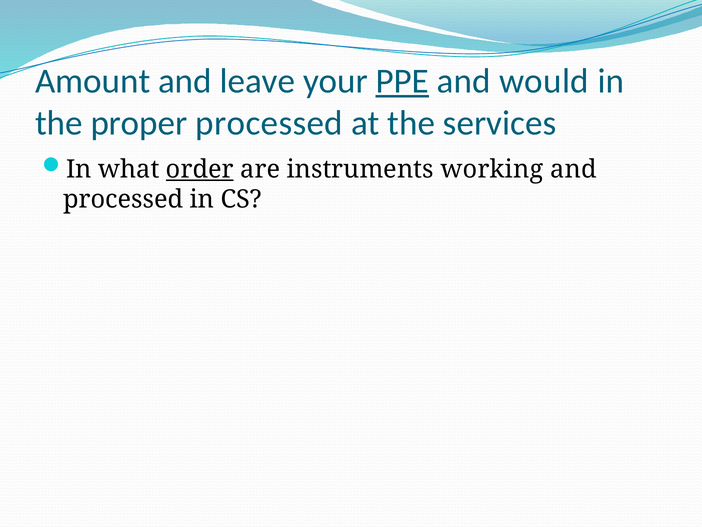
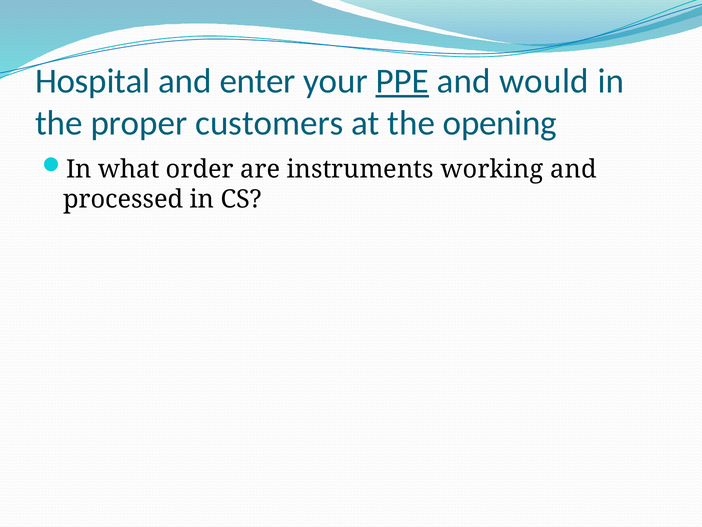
Amount: Amount -> Hospital (93, 81)
leave: leave -> enter (258, 81)
proper processed: processed -> customers (269, 123)
services: services -> opening (500, 123)
order underline: present -> none (200, 169)
